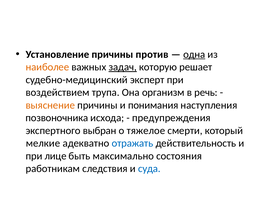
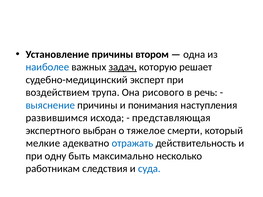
против: против -> втором (152, 54)
одна underline: present -> none (194, 54)
наиболее colour: orange -> blue (47, 67)
организм: организм -> рисового (163, 93)
выяснение colour: orange -> blue (50, 105)
позвоночника: позвоночника -> развившимся (57, 118)
предупреждения: предупреждения -> представляющая (171, 118)
лице: лице -> одну (56, 156)
состояния: состояния -> несколько (179, 156)
